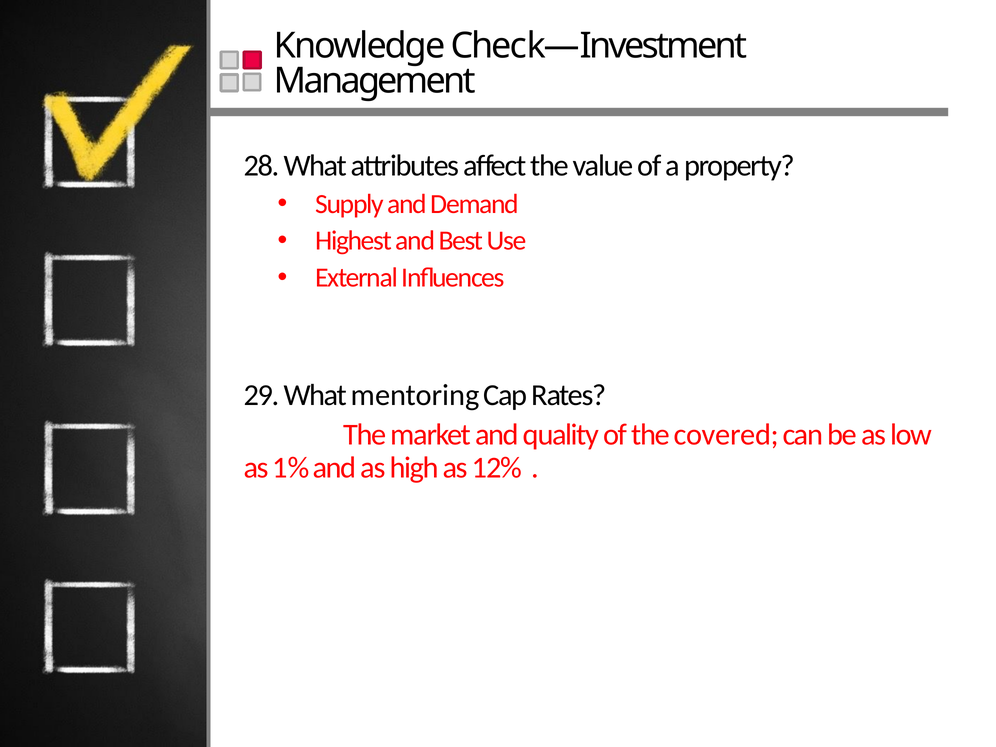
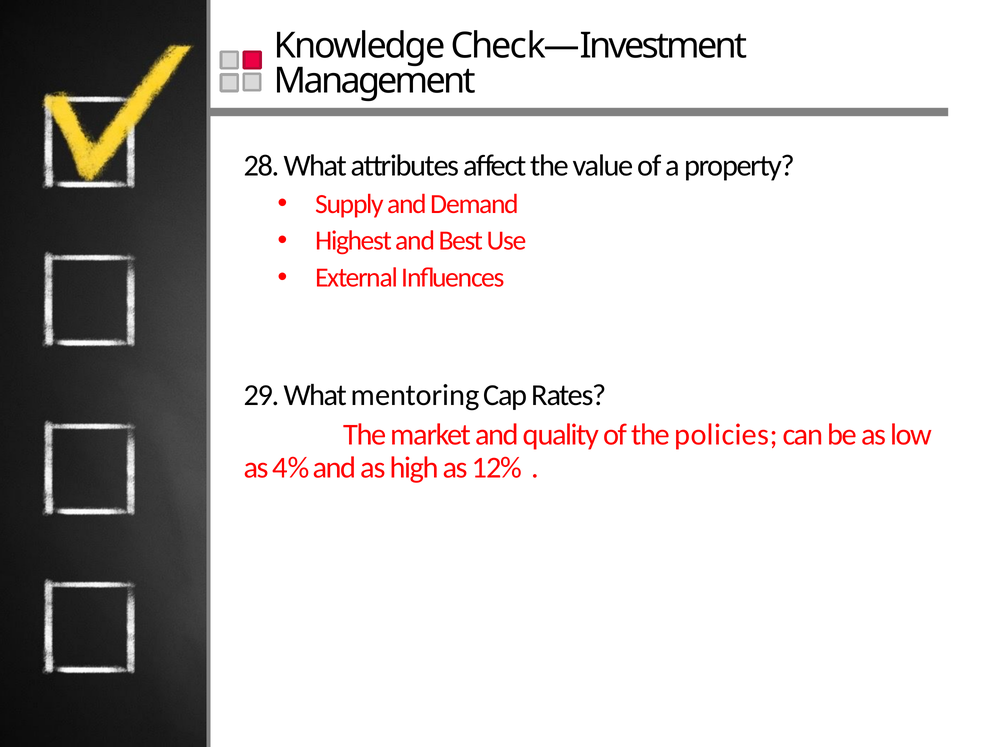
covered: covered -> policies (726, 435)
1%: 1% -> 4% (291, 468)
